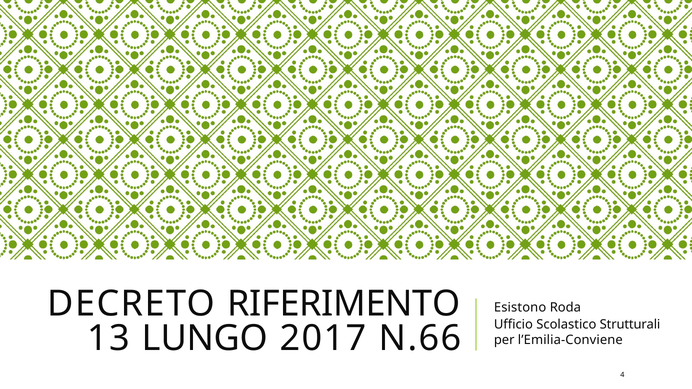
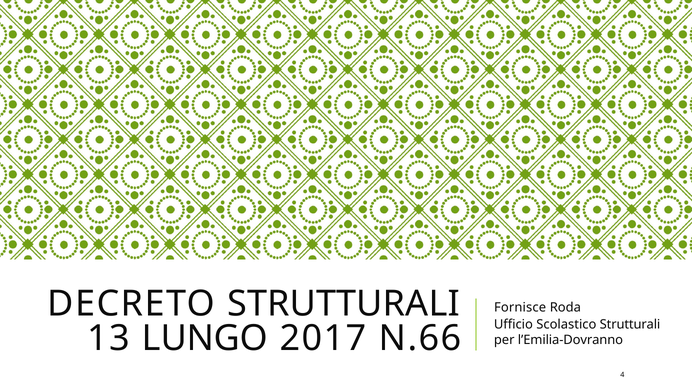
DECRETO RIFERIMENTO: RIFERIMENTO -> STRUTTURALI (343, 304)
Esistono: Esistono -> Fornisce (520, 308)
l’Emilia-Conviene: l’Emilia-Conviene -> l’Emilia-Dovranno (570, 340)
